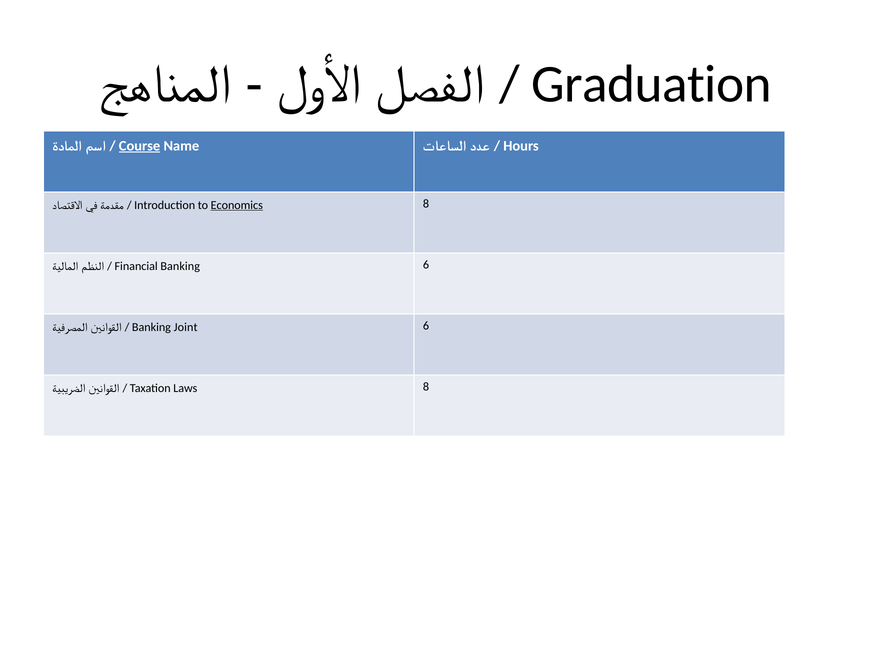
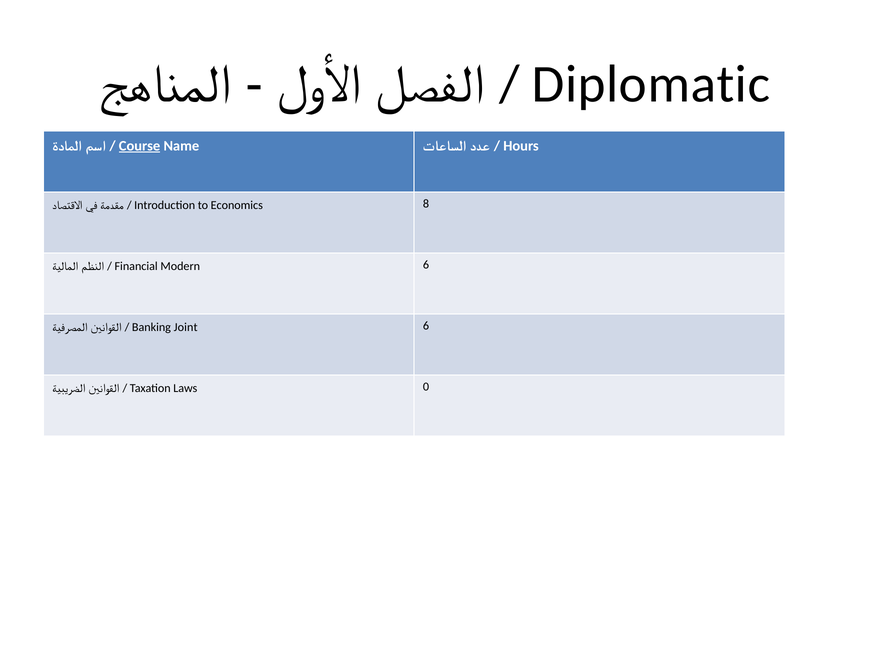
Graduation: Graduation -> Diplomatic (651, 84)
Economics underline: present -> none (237, 205)
Financial Banking: Banking -> Modern (180, 266)
Laws 8: 8 -> 0 (426, 387)
